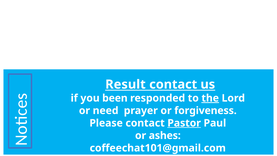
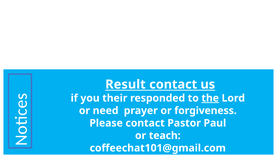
been: been -> their (115, 98)
Pastor underline: present -> none (184, 123)
ashes: ashes -> teach (165, 135)
